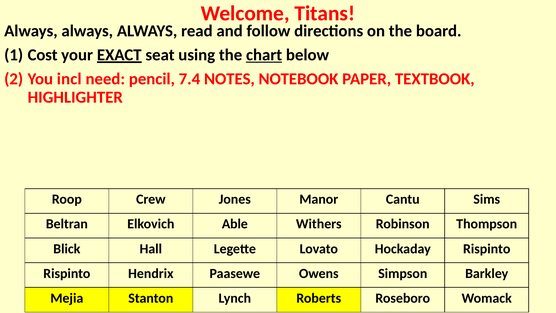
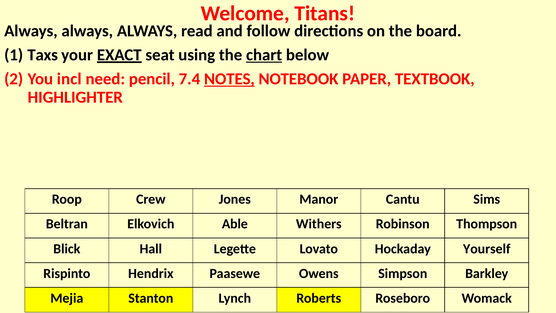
Cost: Cost -> Taxs (43, 55)
NOTES underline: none -> present (229, 79)
Hockaday Rispinto: Rispinto -> Yourself (487, 249)
